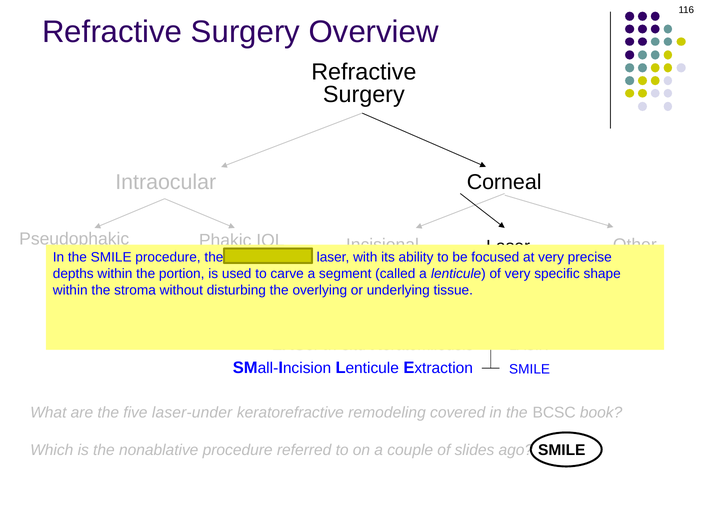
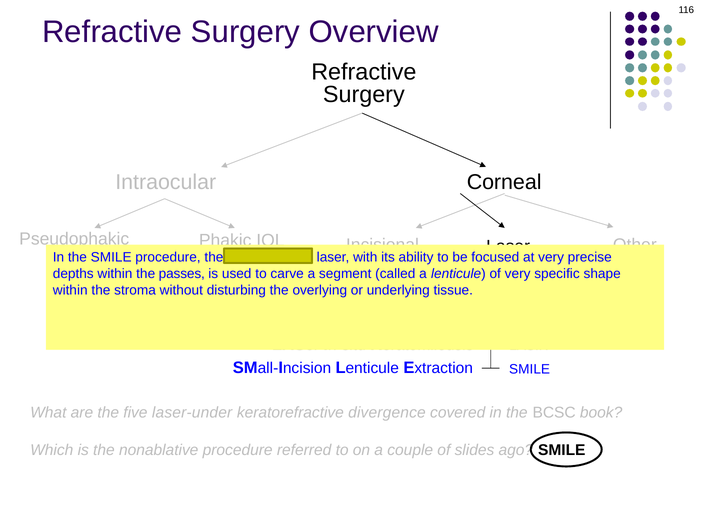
portion: portion -> passes (182, 274)
remodeling: remodeling -> divergence (387, 412)
